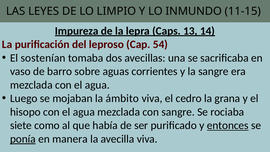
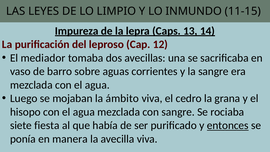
54: 54 -> 12 (160, 44)
sostenían: sostenían -> mediador (43, 58)
como: como -> fiesta (47, 125)
ponía underline: present -> none (23, 139)
